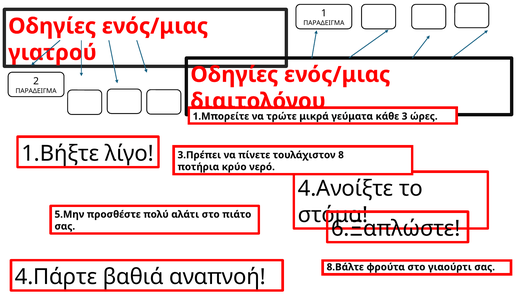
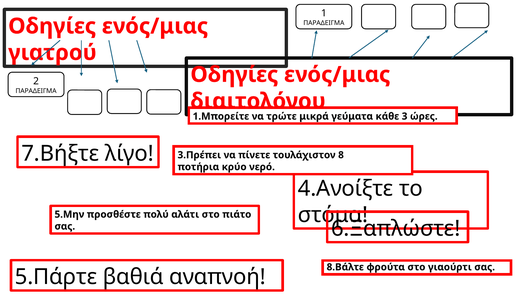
1.Βήξτε: 1.Βήξτε -> 7.Βήξτε (60, 154)
4.Πάρτε: 4.Πάρτε -> 5.Πάρτε (56, 277)
